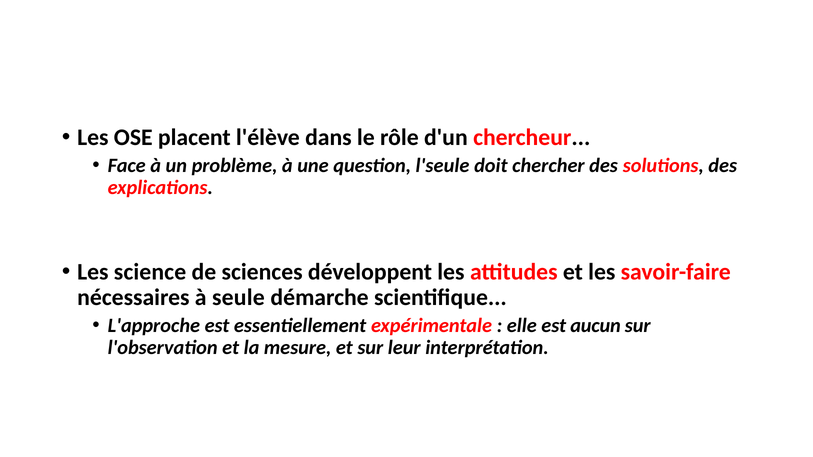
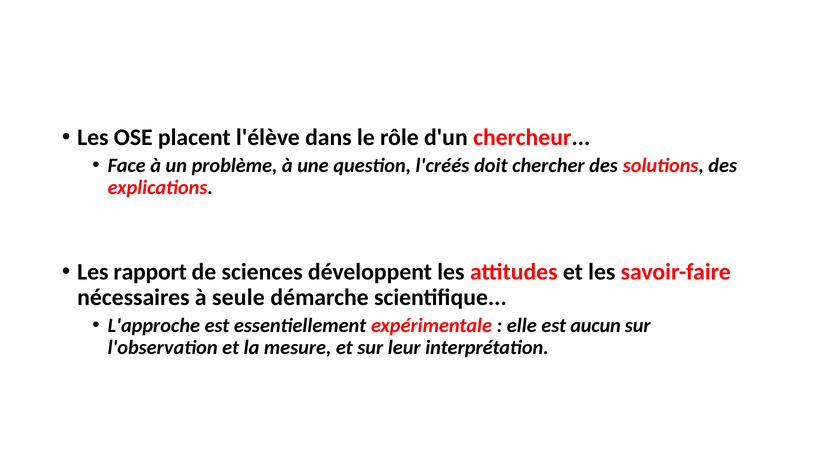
l'seule: l'seule -> l'créés (443, 165)
science: science -> rapport (150, 272)
